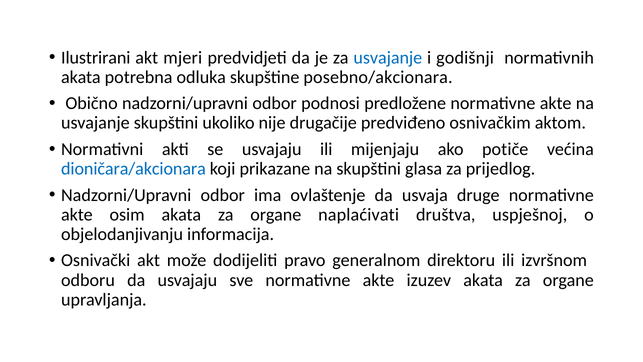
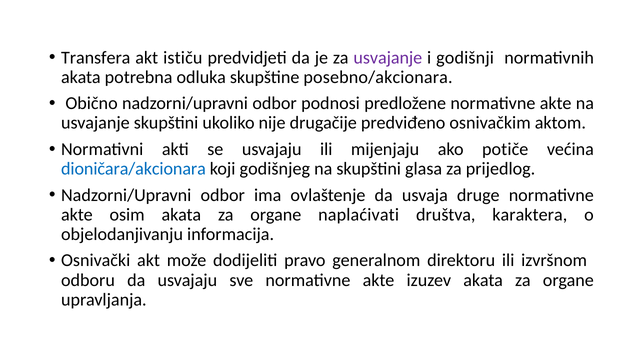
Ilustrirani: Ilustrirani -> Transfera (96, 57)
mjeri: mjeri -> ističu (183, 57)
usvajanje colour: blue -> purple (388, 57)
prikazane: prikazane -> godišnjeg (275, 169)
uspješnoj: uspješnoj -> karaktera (530, 214)
